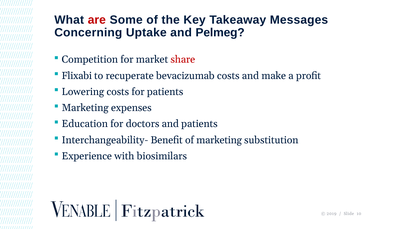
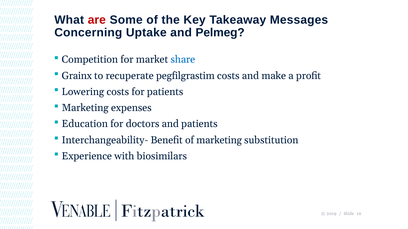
share colour: red -> blue (183, 60)
Flixabi: Flixabi -> Grainx (77, 76)
bevacizumab: bevacizumab -> pegfilgrastim (185, 76)
